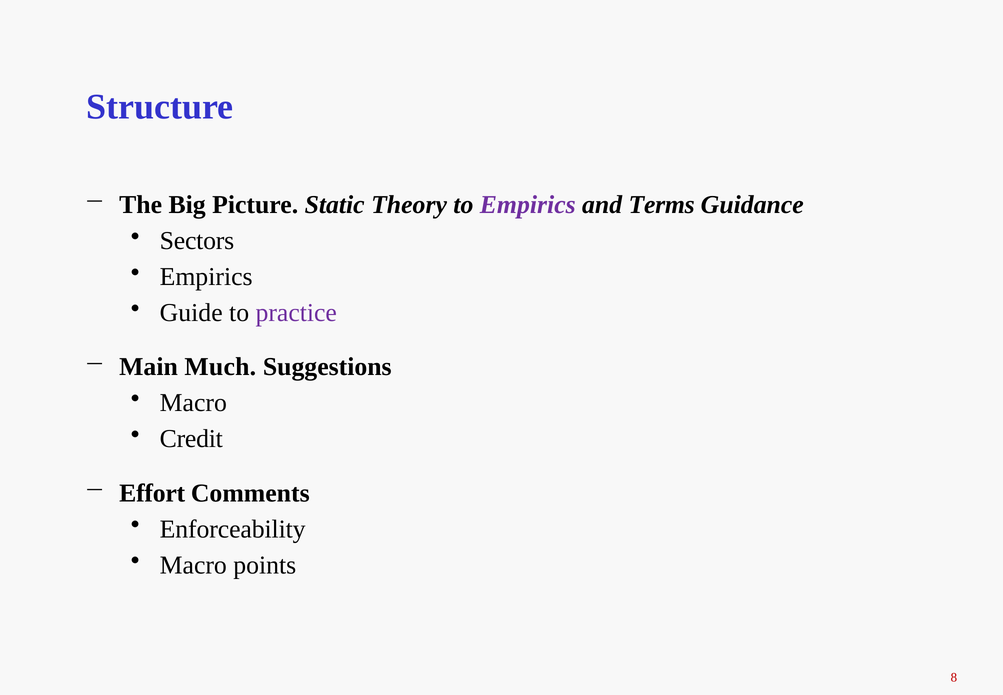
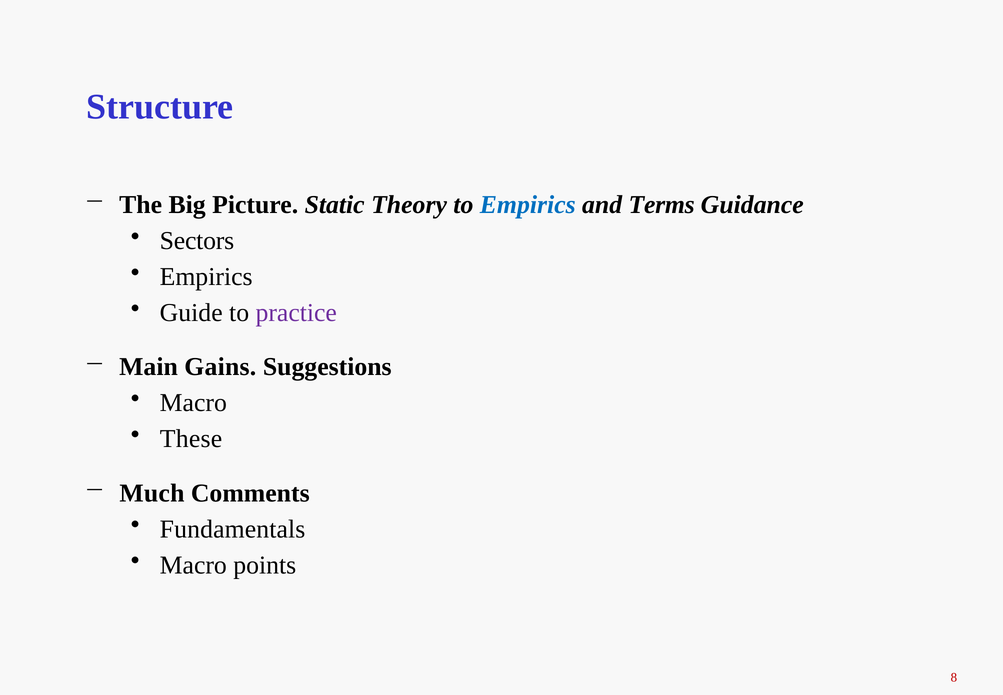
Empirics colour: purple -> blue (528, 204)
Much: Much -> Gains (220, 367)
Credit: Credit -> These (191, 439)
Effort: Effort -> Much (152, 493)
Enforceability: Enforceability -> Fundamentals (233, 529)
